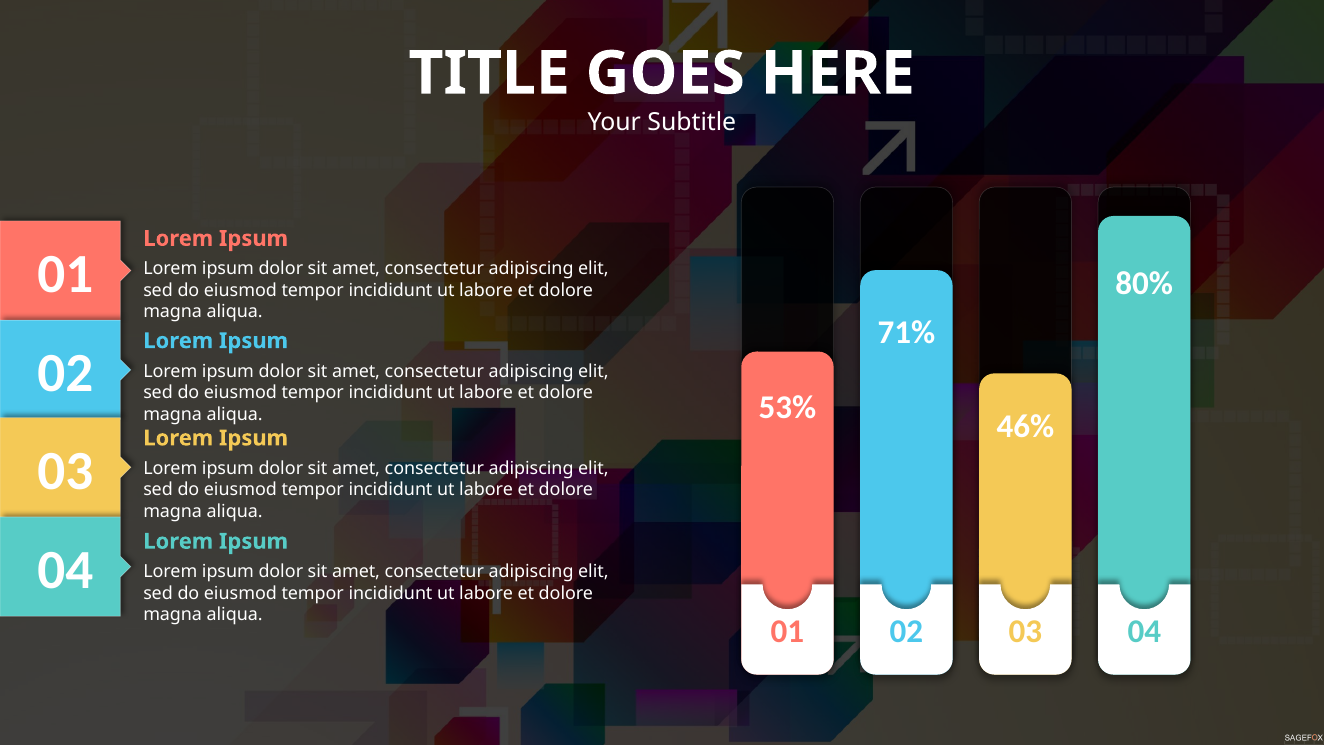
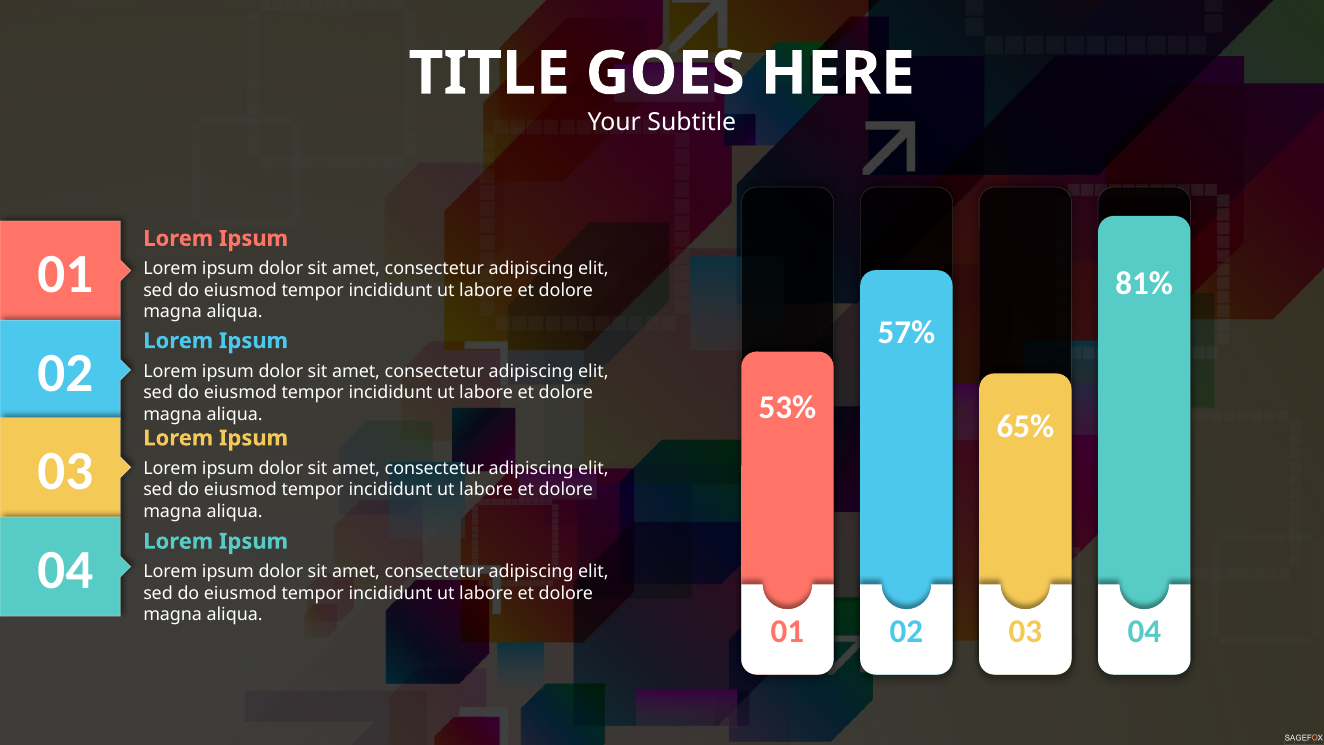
80%: 80% -> 81% (1144, 283)
71%: 71% -> 57% (906, 333)
46%: 46% -> 65% (1025, 427)
